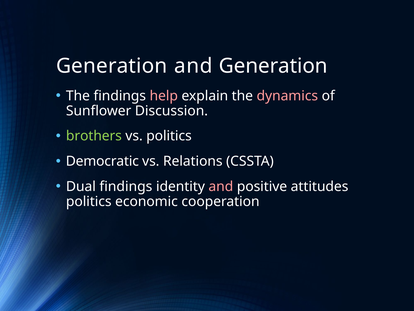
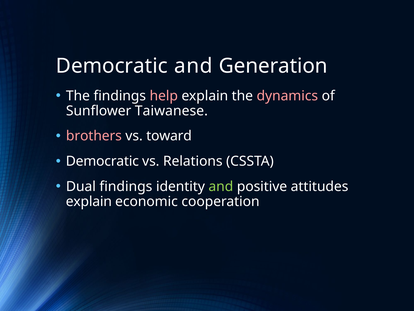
Generation: Generation -> Democratic (112, 66)
Discussion: Discussion -> Taiwanese (171, 111)
brothers colour: light green -> pink (94, 136)
vs politics: politics -> toward (169, 136)
and colour: pink -> light green (221, 186)
politics: politics -> explain (89, 201)
